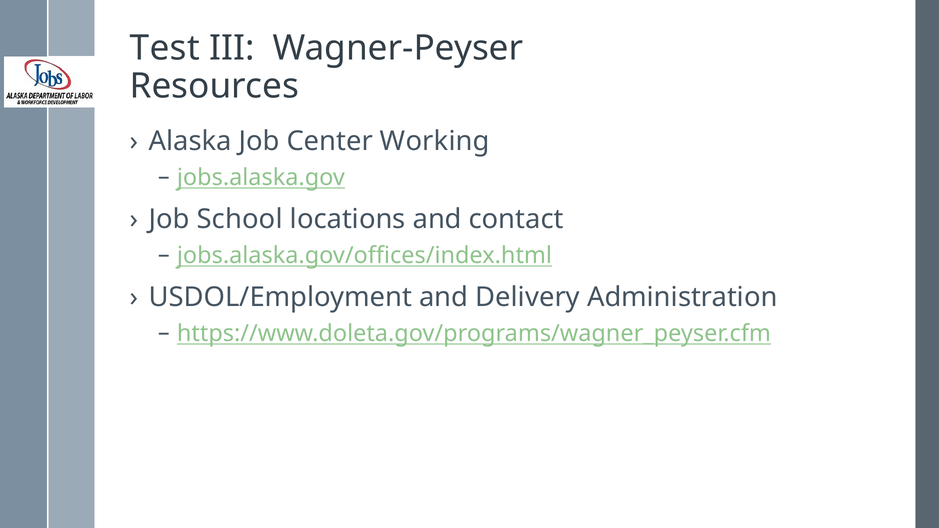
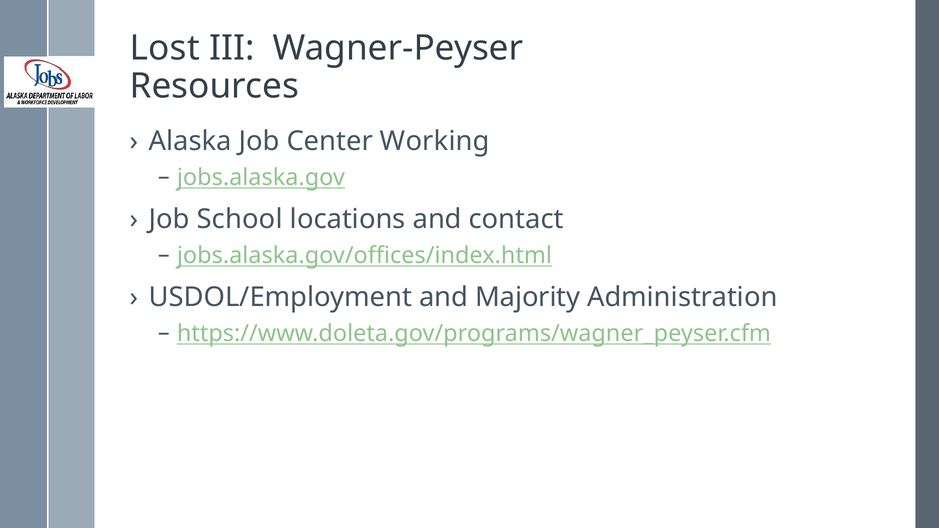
Test: Test -> Lost (165, 48)
Delivery: Delivery -> Majority (528, 297)
